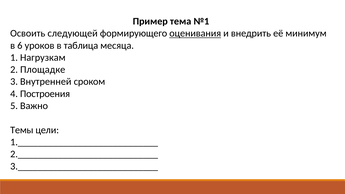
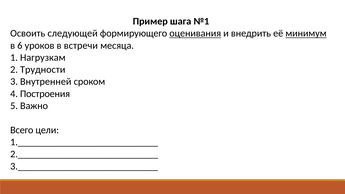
тема: тема -> шага (181, 21)
минимум underline: none -> present (306, 33)
таблица: таблица -> встречи (81, 45)
Площадке: Площадке -> Трудности (43, 70)
Темы: Темы -> Всего (22, 130)
